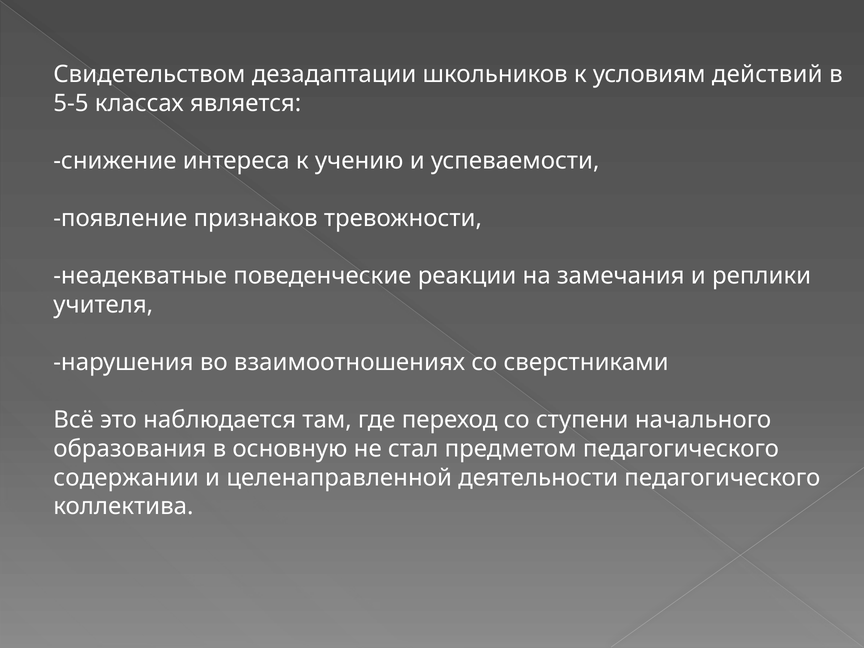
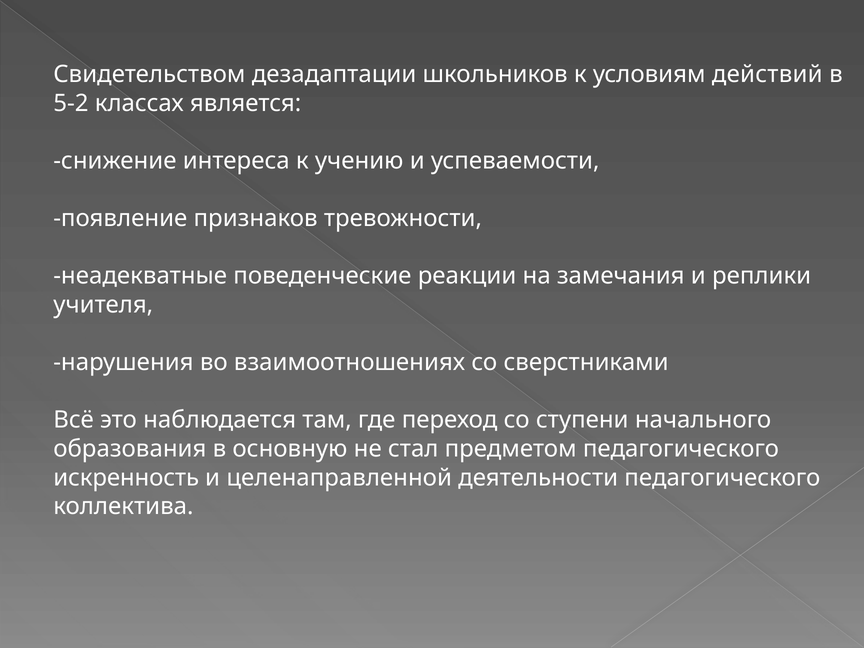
5-5: 5-5 -> 5-2 (71, 103)
содержании: содержании -> искренность (126, 478)
